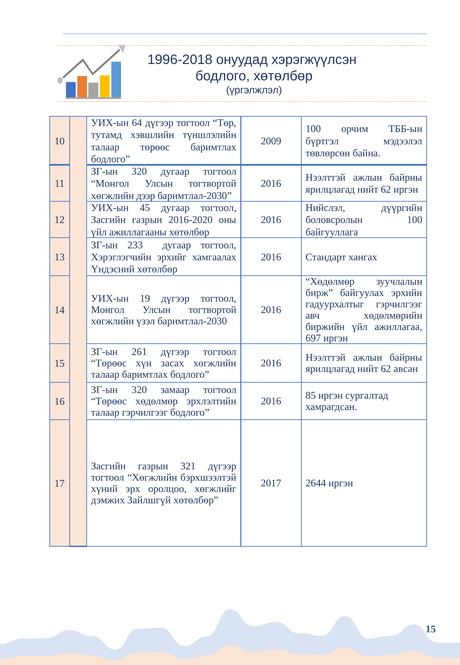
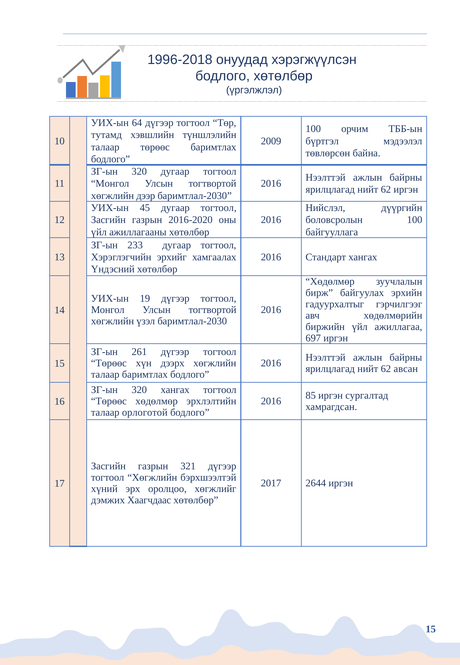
засах: засах -> дээрх (173, 363)
320 замаар: замаар -> хангах (175, 389)
талаар гэрчилгээг: гэрчилгээг -> орлоготой (145, 412)
Зайлшгүй: Зайлшгүй -> Хаагчдаас (149, 500)
